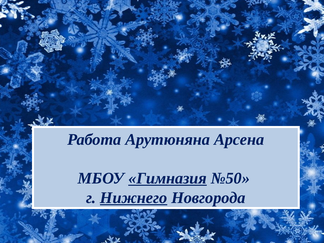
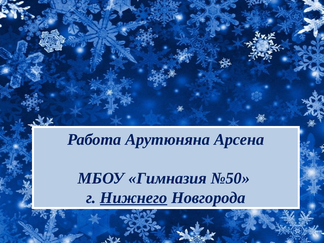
Гимназия underline: present -> none (168, 178)
